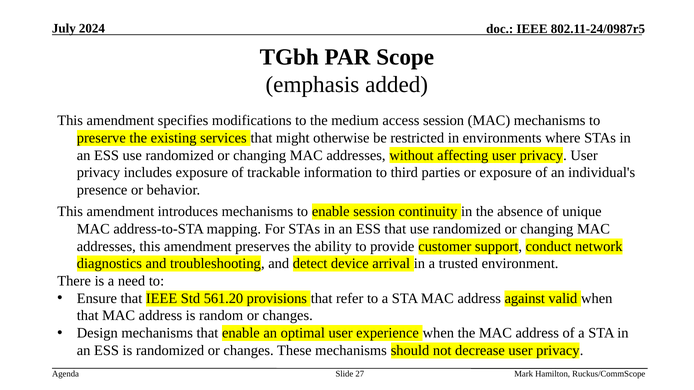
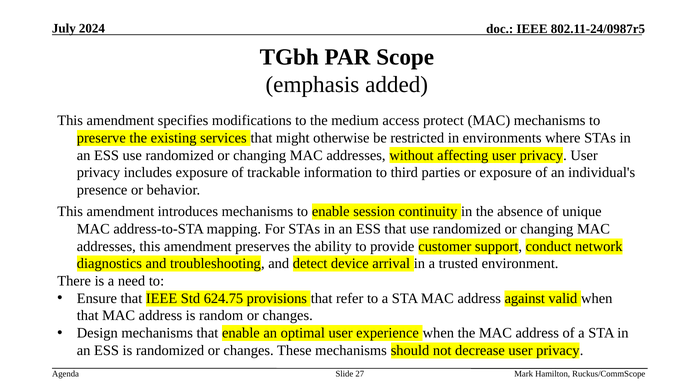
access session: session -> protect (443, 121)
561.20: 561.20 -> 624.75 (223, 299)
